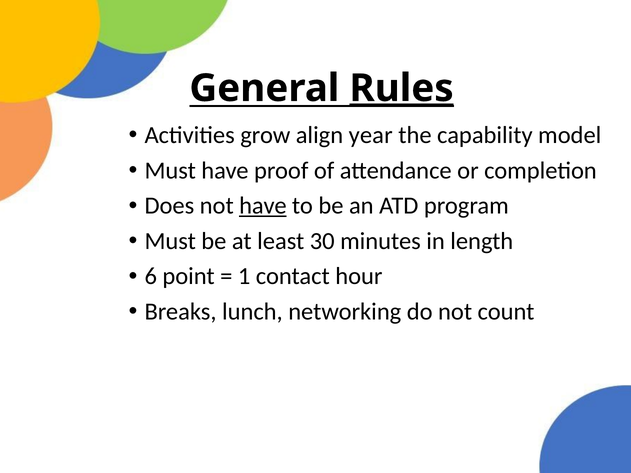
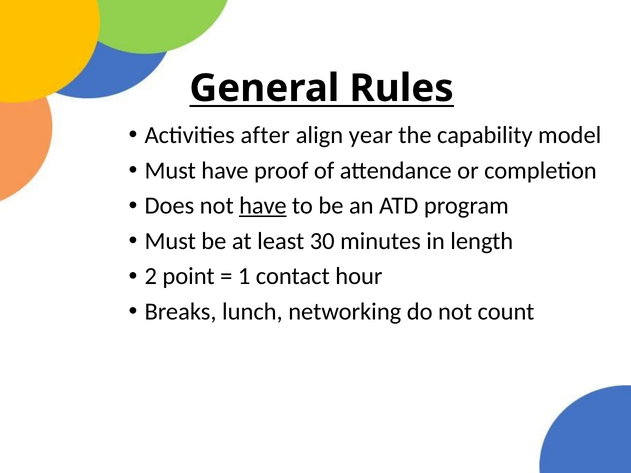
Rules underline: present -> none (402, 88)
grow: grow -> after (265, 135)
6: 6 -> 2 (151, 277)
